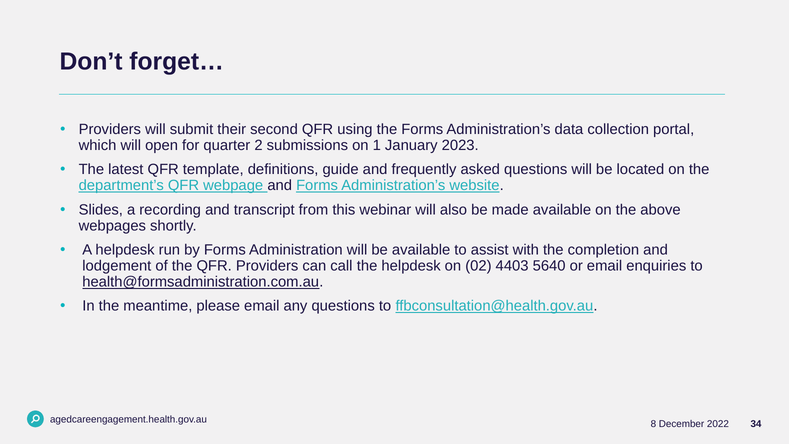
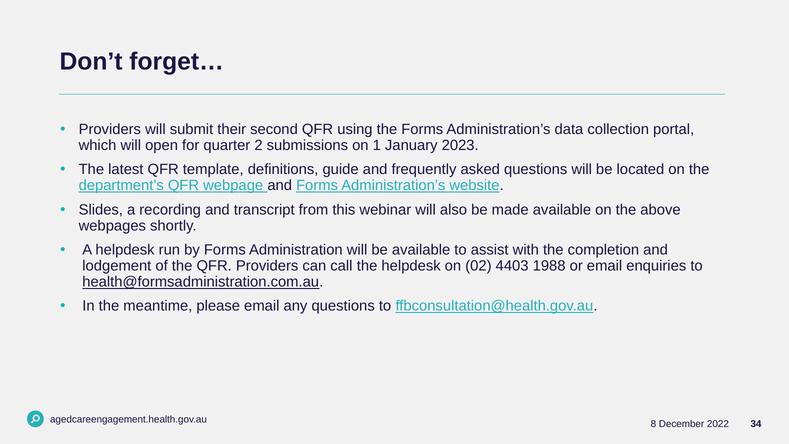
5640: 5640 -> 1988 (549, 266)
